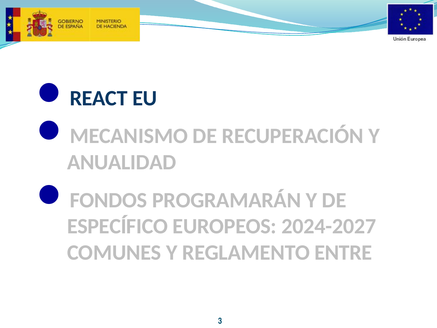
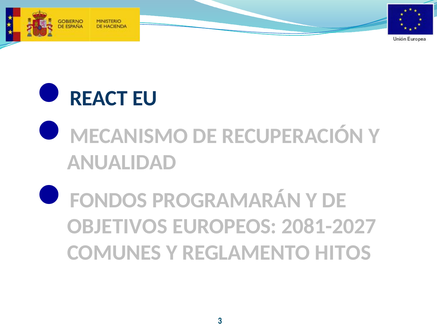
ESPECÍFICO: ESPECÍFICO -> OBJETIVOS (117, 226)
2024-2027: 2024-2027 -> 2081-2027 (329, 226)
ENTRE: ENTRE -> HITOS (343, 252)
